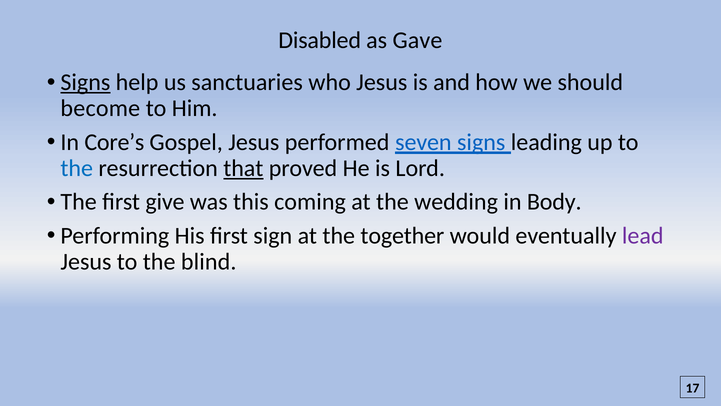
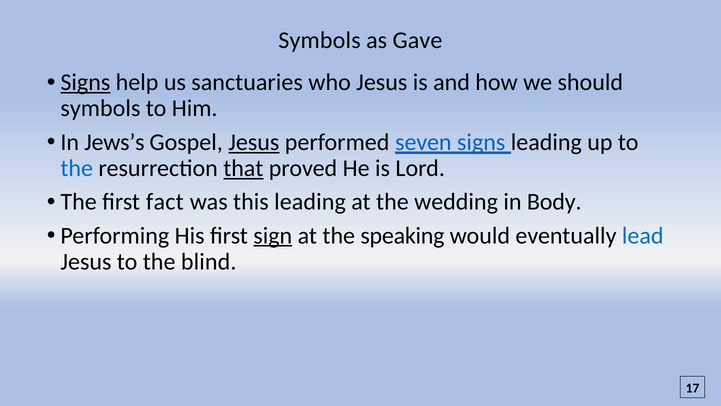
Disabled: Disabled -> Symbols (319, 40)
become: become -> symbols (100, 108)
Core’s: Core’s -> Jews’s (114, 142)
Jesus underline: none -> present (254, 142)
give: give -> fact (165, 202)
this coming: coming -> leading (310, 202)
sign underline: none -> present (273, 235)
together: together -> speaking (402, 235)
lead colour: purple -> blue (643, 235)
